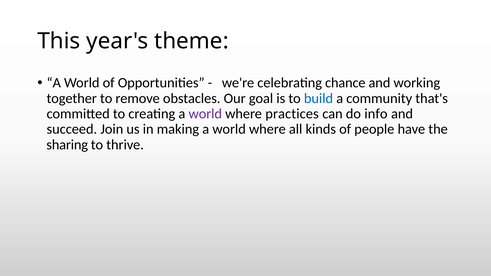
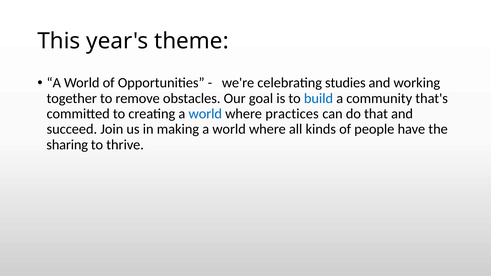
chance: chance -> studies (345, 83)
world colour: purple -> blue (205, 114)
info: info -> that (376, 114)
